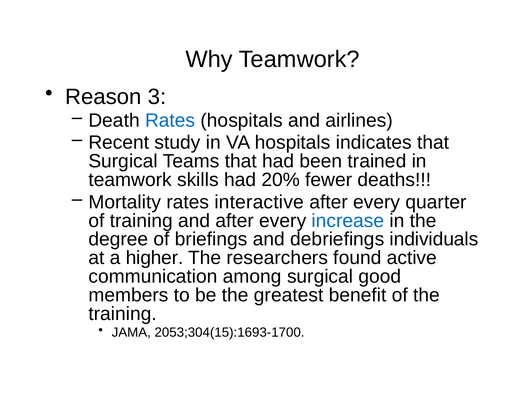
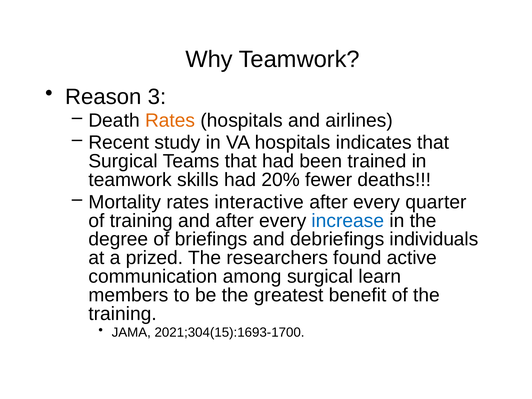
Rates colour: blue -> orange (170, 120)
higher: higher -> prized (154, 258)
good: good -> learn (380, 277)
2053;304(15):1693-1700: 2053;304(15):1693-1700 -> 2021;304(15):1693-1700 (230, 332)
